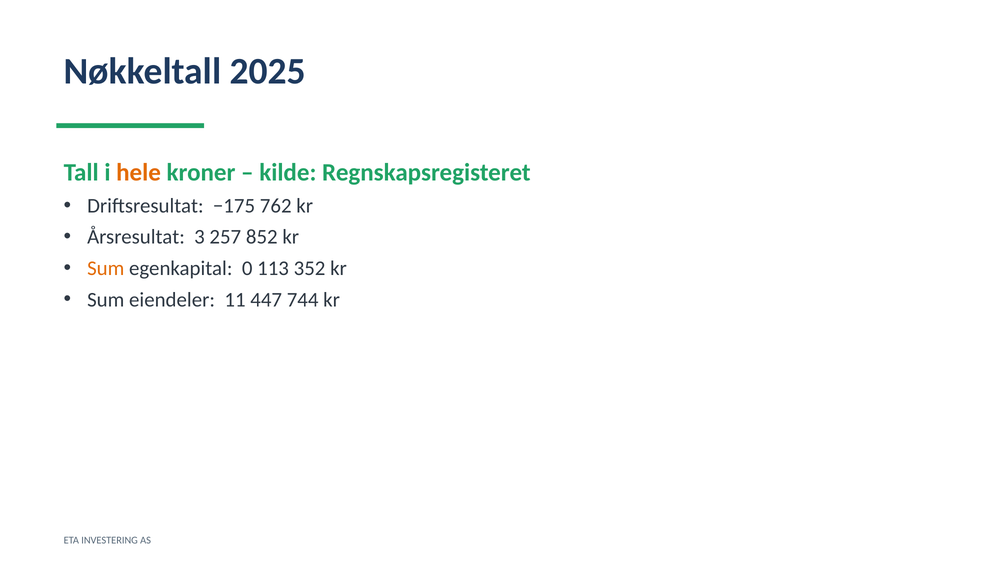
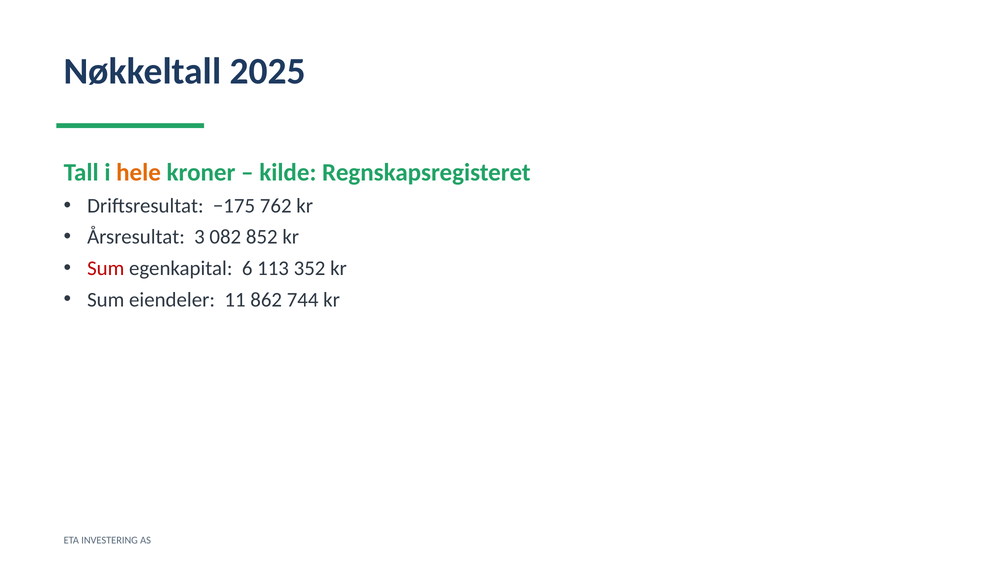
257: 257 -> 082 (225, 237)
Sum colour: orange -> red (106, 268)
0: 0 -> 6 (247, 268)
447: 447 -> 862 (266, 300)
